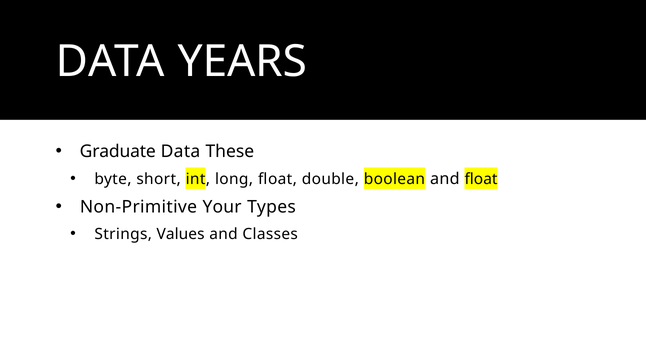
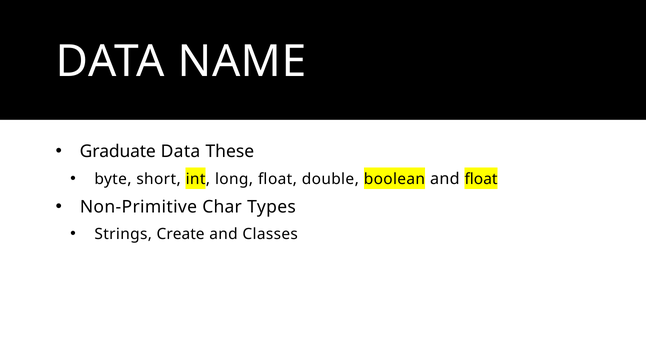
YEARS: YEARS -> NAME (242, 62)
Your: Your -> Char (222, 207)
Values: Values -> Create (181, 234)
